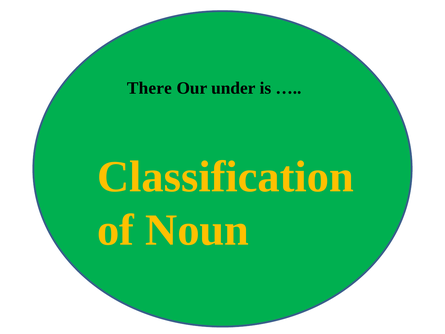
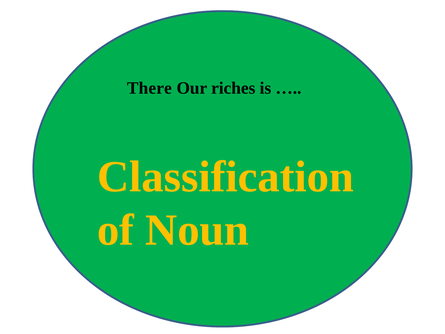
under: under -> riches (233, 88)
